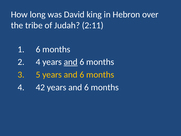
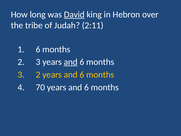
David underline: none -> present (74, 15)
2 4: 4 -> 3 (38, 62)
3 5: 5 -> 2 (38, 75)
42: 42 -> 70 (40, 87)
